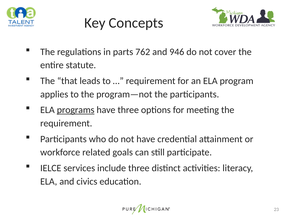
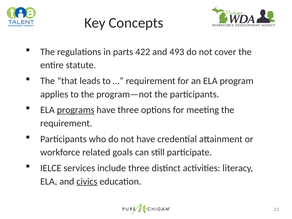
762: 762 -> 422 (143, 52)
946: 946 -> 493 (177, 52)
civics underline: none -> present (87, 181)
